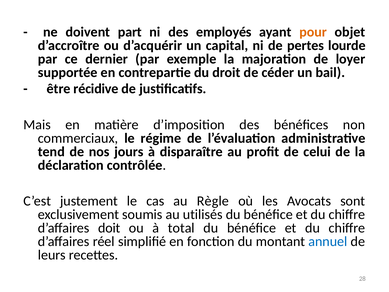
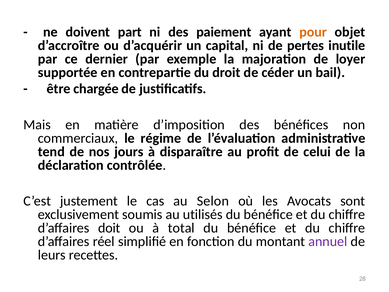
employés: employés -> paiement (224, 32)
lourde: lourde -> inutile (347, 46)
récidive: récidive -> chargée (96, 89)
Règle: Règle -> Selon (213, 201)
annuel colour: blue -> purple (328, 241)
